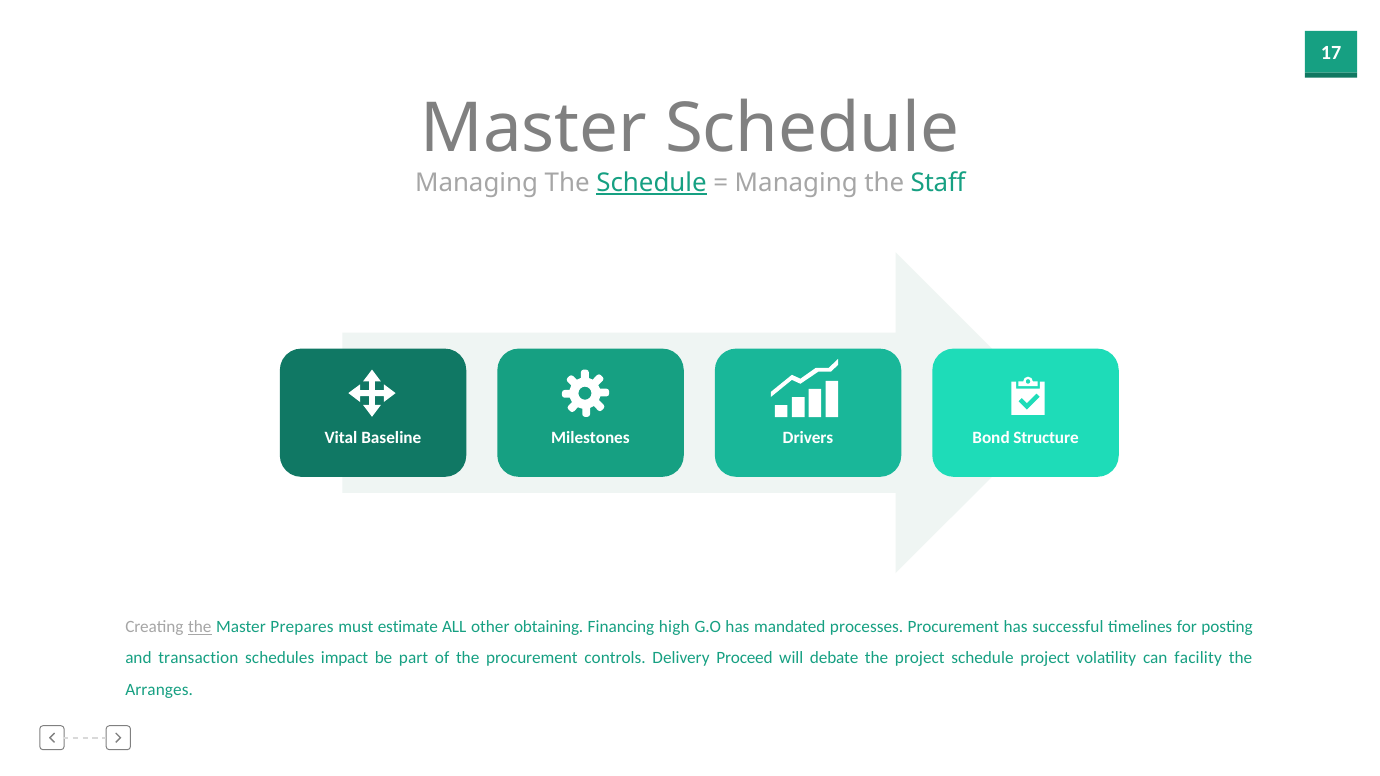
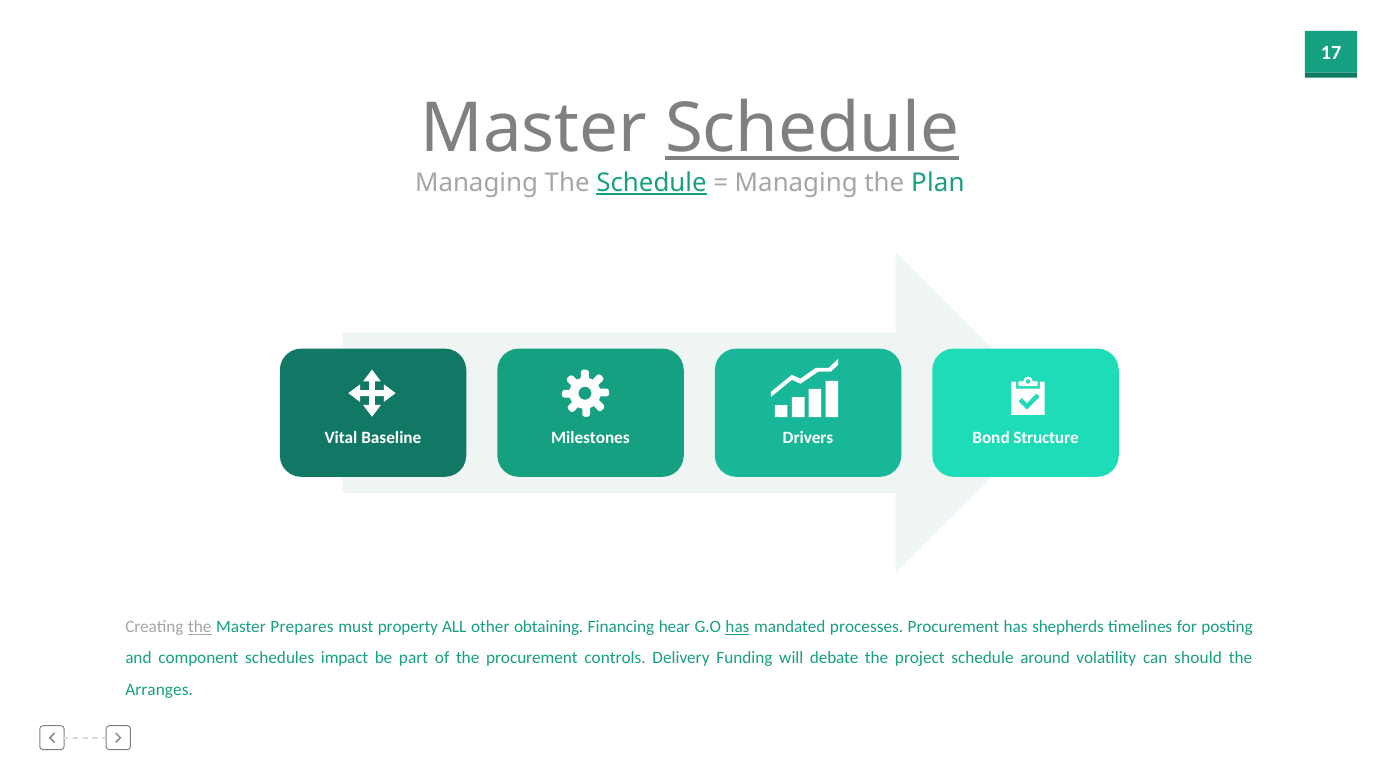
Schedule underline: none -> present (812, 128)
Staff: Staff -> Plan (938, 183)
estimate: estimate -> property (408, 627)
high: high -> hear (674, 627)
has underline: none -> present (737, 627)
successful: successful -> shepherds (1068, 627)
transaction: transaction -> component (198, 658)
Proceed: Proceed -> Funding (744, 658)
schedule project: project -> around (1045, 658)
facility: facility -> should (1198, 658)
